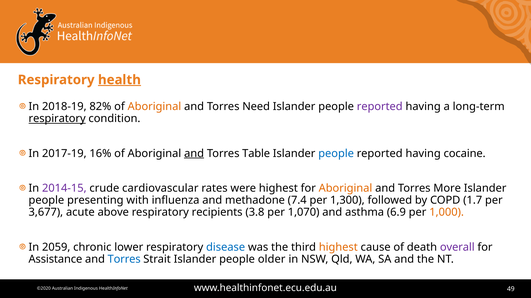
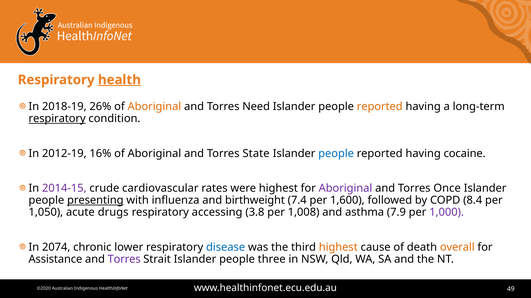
82%: 82% -> 26% (100, 107)
reported colour: purple -> orange (380, 107)
2017-19: 2017-19 -> 2012-19 (64, 154)
and underline: present -> none (194, 154)
Table: Table -> State (256, 154)
Aboriginal colour: orange -> purple (345, 189)
More: More -> Once (447, 189)
presenting underline: none -> present (95, 201)
methadone: methadone -> birthweight (255, 201)
1,300: 1,300 -> 1,600 (347, 201)
1.7: 1.7 -> 8.4 (473, 201)
3,677: 3,677 -> 1,050 (46, 213)
above: above -> drugs (113, 213)
recipients: recipients -> accessing (217, 213)
1,070: 1,070 -> 1,008 (304, 213)
6.9: 6.9 -> 7.9 (396, 213)
1,000 colour: orange -> purple (447, 213)
2059: 2059 -> 2074 (56, 248)
overall colour: purple -> orange (457, 248)
Torres colour: blue -> purple (124, 260)
older: older -> three (272, 260)
